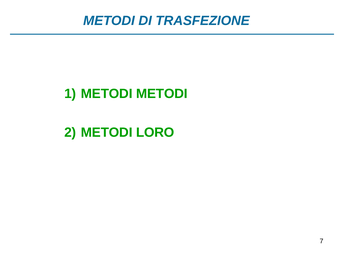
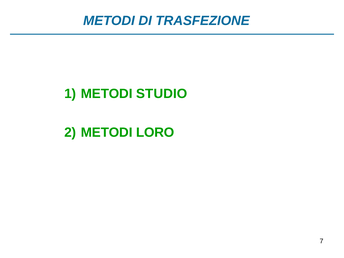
METODI METODI: METODI -> STUDIO (162, 94)
